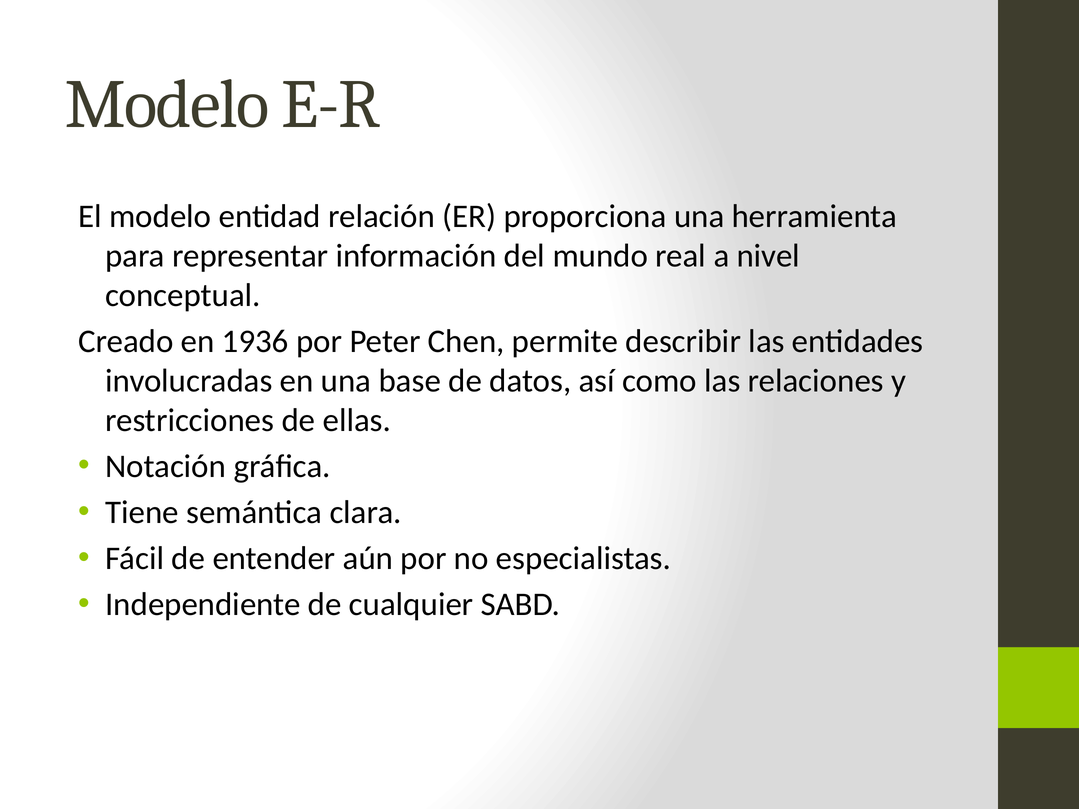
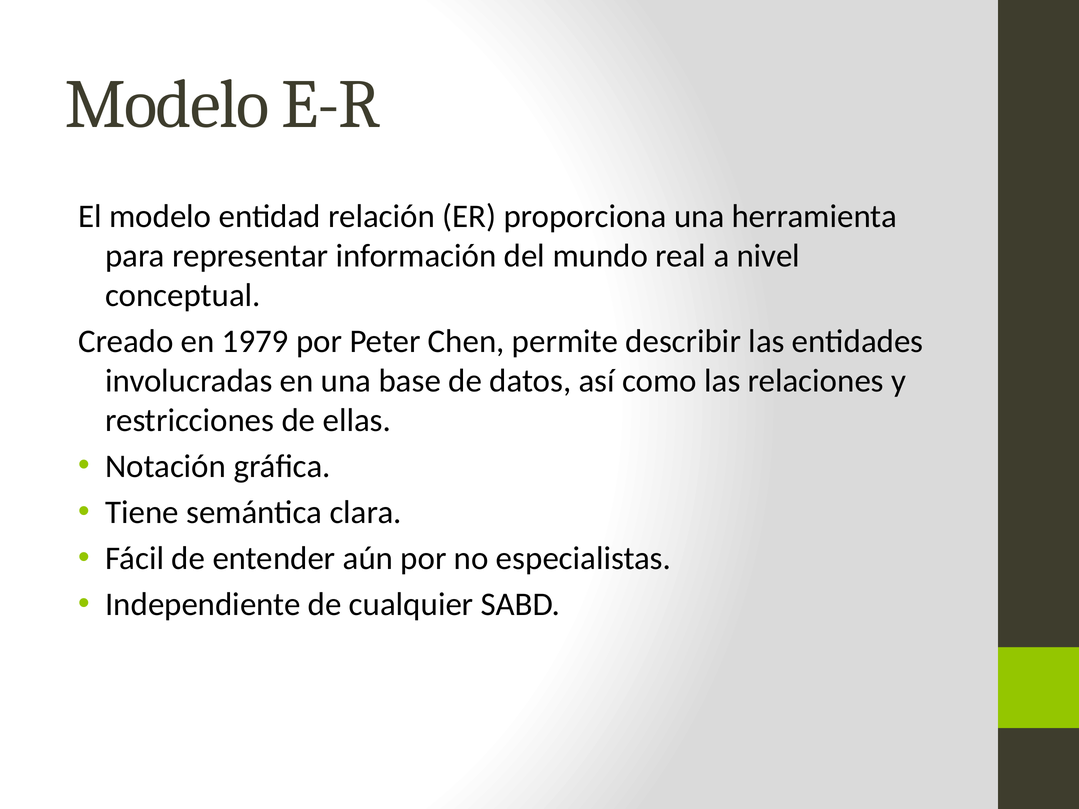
1936: 1936 -> 1979 (255, 341)
